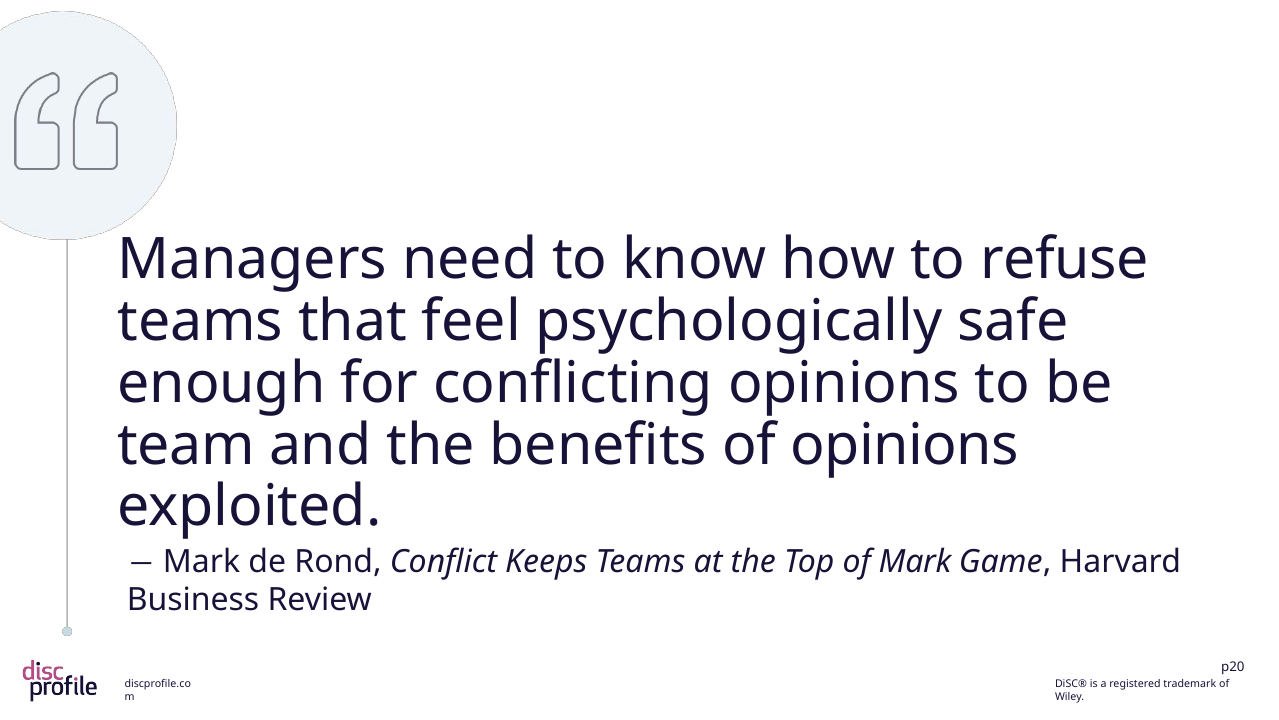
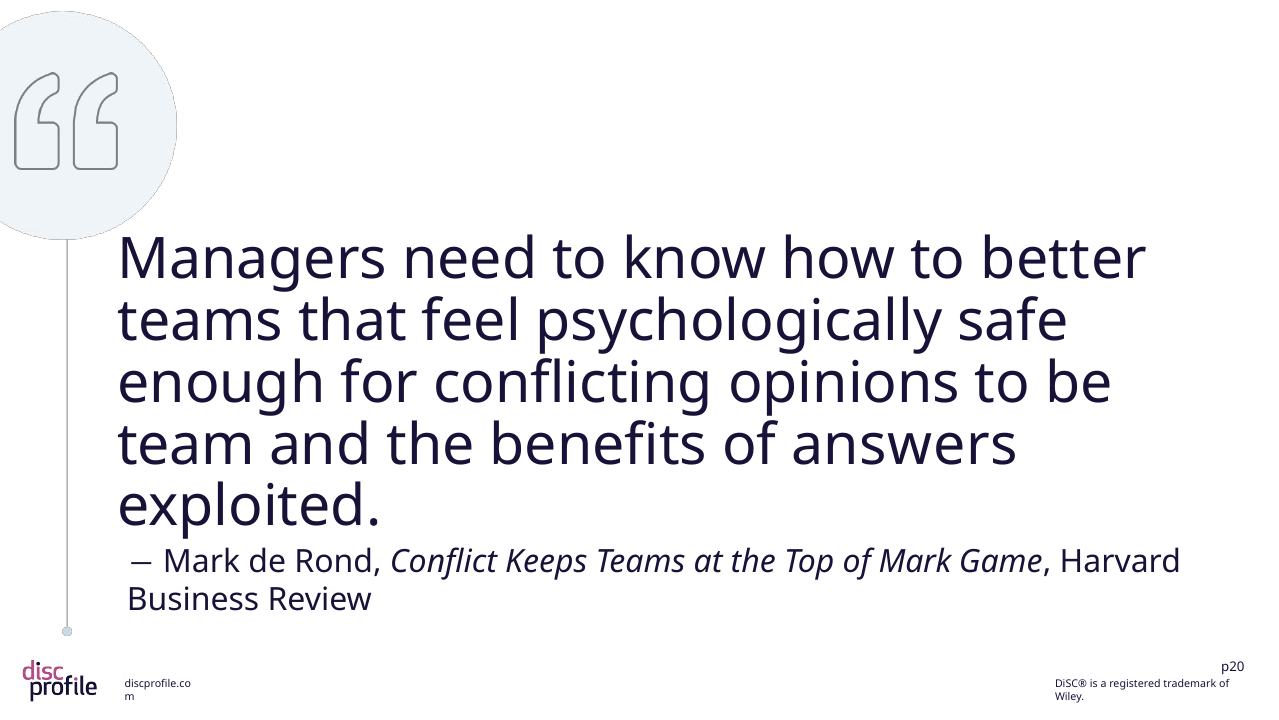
refuse: refuse -> better (1064, 259)
of opinions: opinions -> answers (904, 445)
